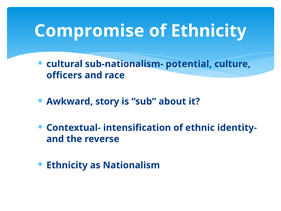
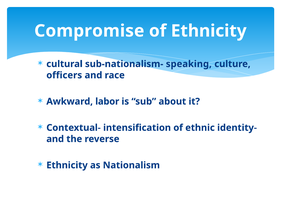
potential: potential -> speaking (189, 64)
story: story -> labor (107, 101)
